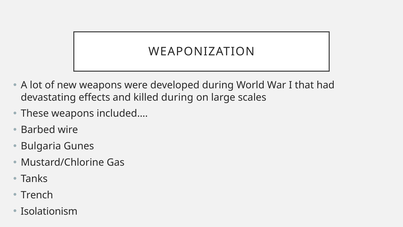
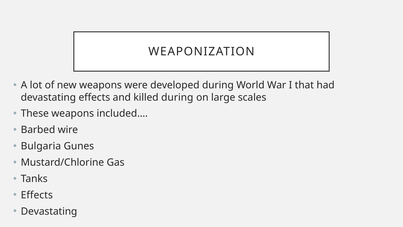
Trench: Trench -> Effects (37, 195)
Isolationism: Isolationism -> Devastating (49, 211)
